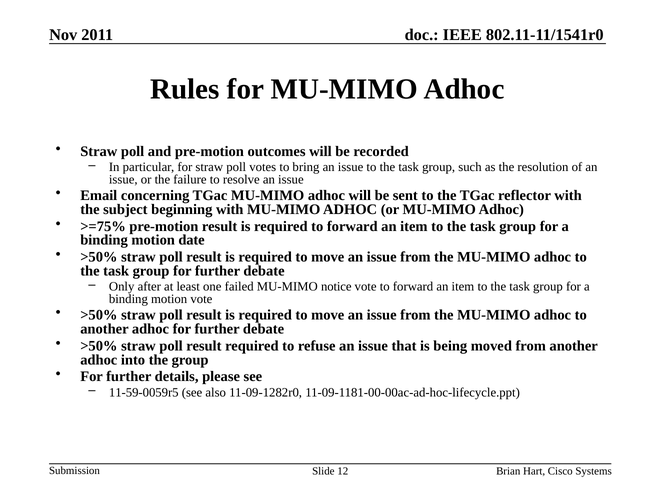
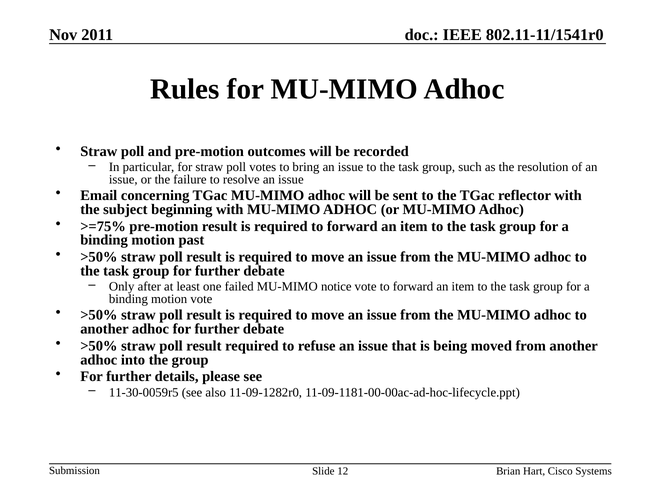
date: date -> past (191, 240)
11-59-0059r5: 11-59-0059r5 -> 11-30-0059r5 (144, 393)
